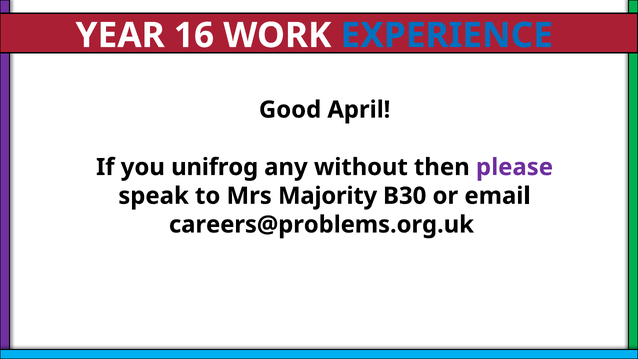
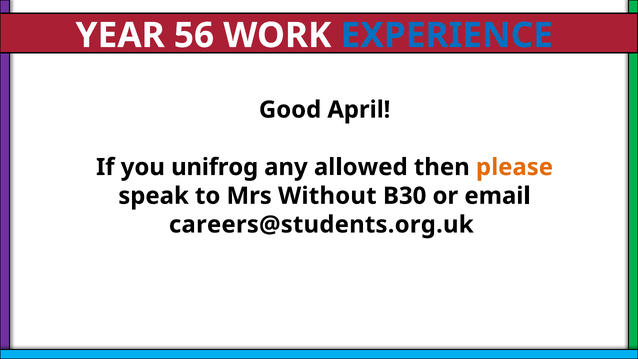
16: 16 -> 56 (194, 35)
without: without -> allowed (361, 167)
please colour: purple -> orange (514, 167)
Majority: Majority -> Without (327, 196)
careers@problems.org.uk: careers@problems.org.uk -> careers@students.org.uk (321, 225)
